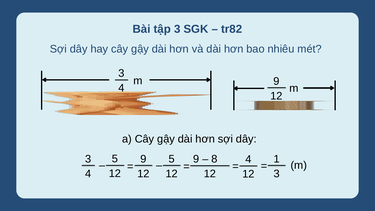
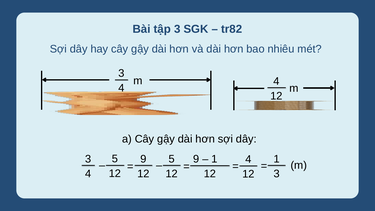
m 9: 9 -> 4 (277, 81)
8: 8 -> 1 (214, 159)
